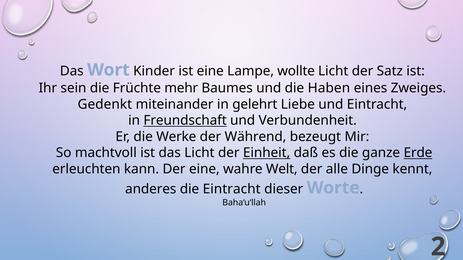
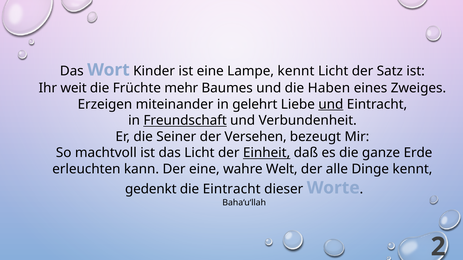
Lampe wollte: wollte -> kennt (296, 71)
sein: sein -> weit (74, 88)
Gedenkt: Gedenkt -> Erzeigen (105, 104)
und underline: none -> present (331, 104)
Werke: Werke -> Seiner (176, 137)
Während: Während -> Versehen (256, 137)
Erde underline: present -> none (418, 153)
anderes: anderes -> gedenkt (151, 189)
